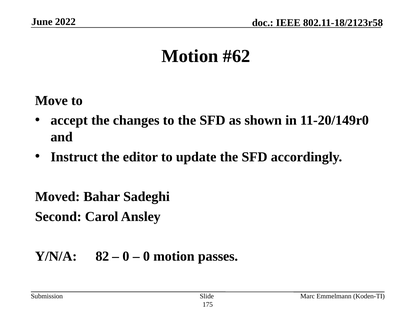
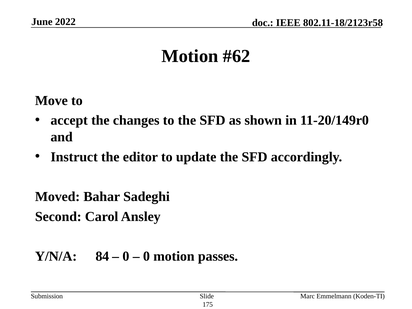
82: 82 -> 84 (102, 256)
